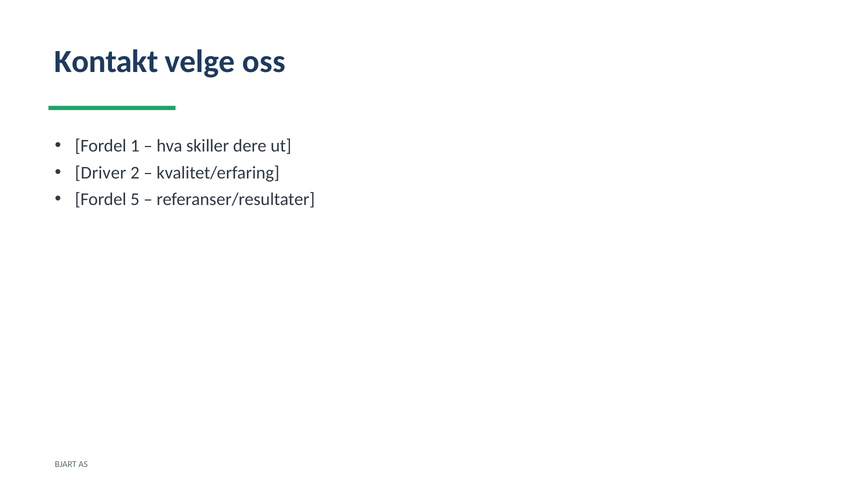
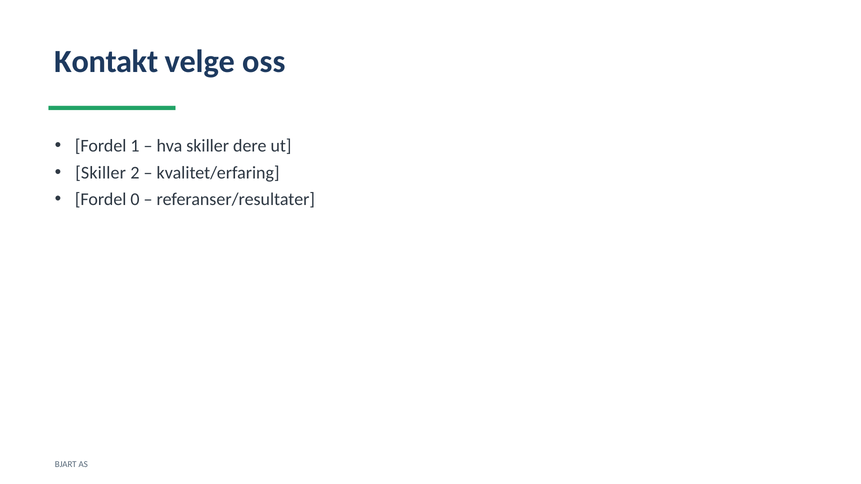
Driver: Driver -> Skiller (101, 173)
5: 5 -> 0 (135, 200)
